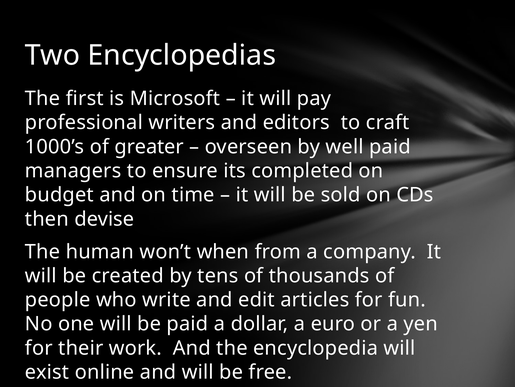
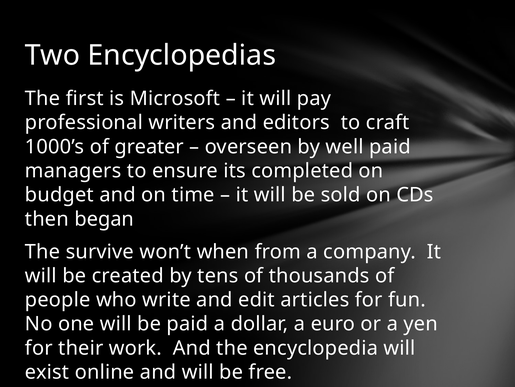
devise: devise -> began (104, 219)
human: human -> survive (100, 251)
